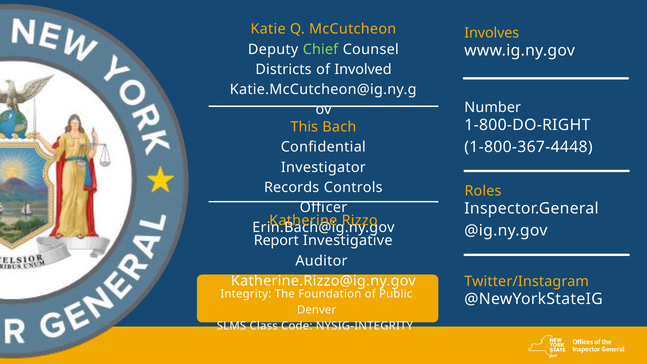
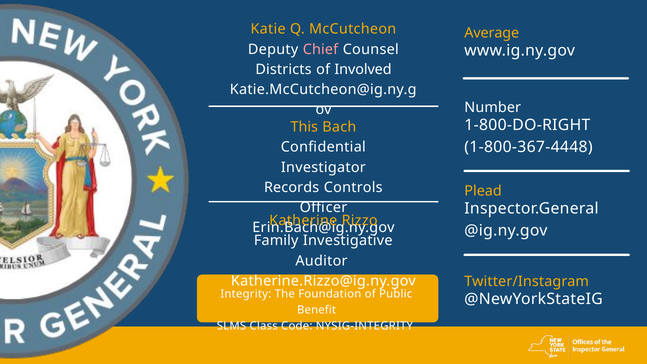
Involves: Involves -> Average (492, 33)
Chief colour: light green -> pink (320, 49)
Roles: Roles -> Plead (483, 191)
Report: Report -> Family (276, 241)
Denver: Denver -> Benefit (317, 310)
